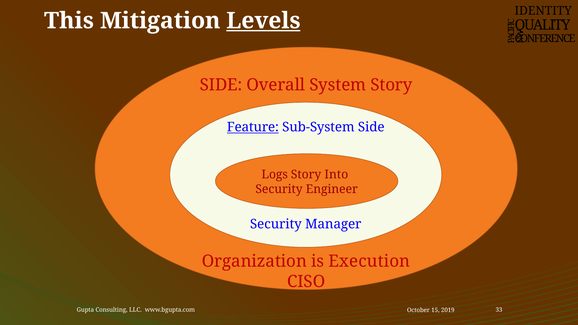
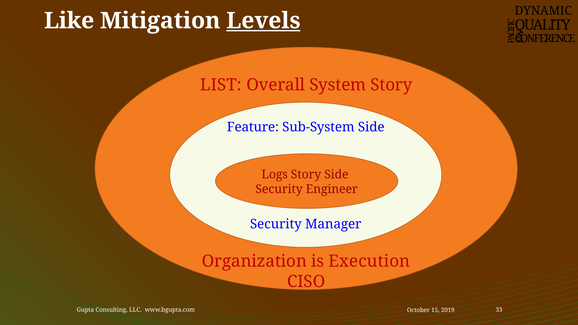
IDENTITY: IDENTITY -> DYNAMIC (543, 11)
This: This -> Like (69, 21)
SIDE: SIDE -> LIST (221, 85)
Feature underline: present -> none (253, 127)
Story Into: Into -> Side (336, 175)
